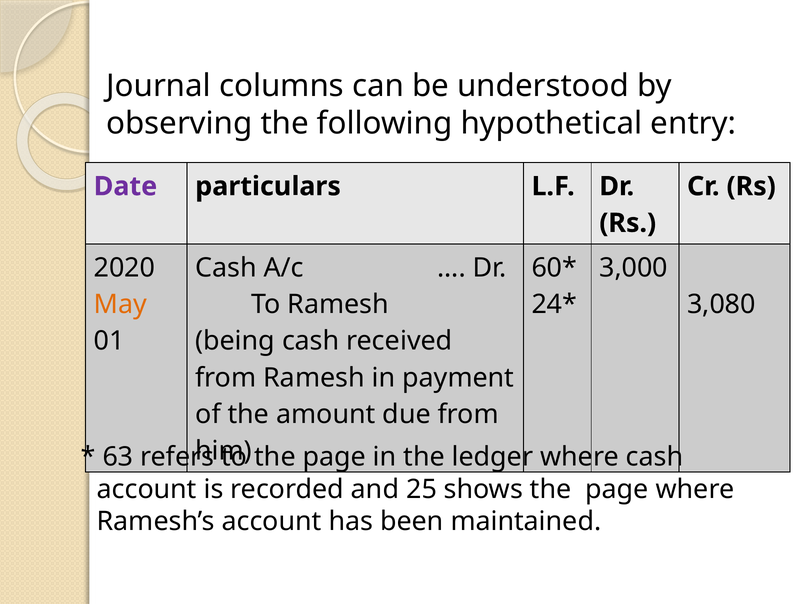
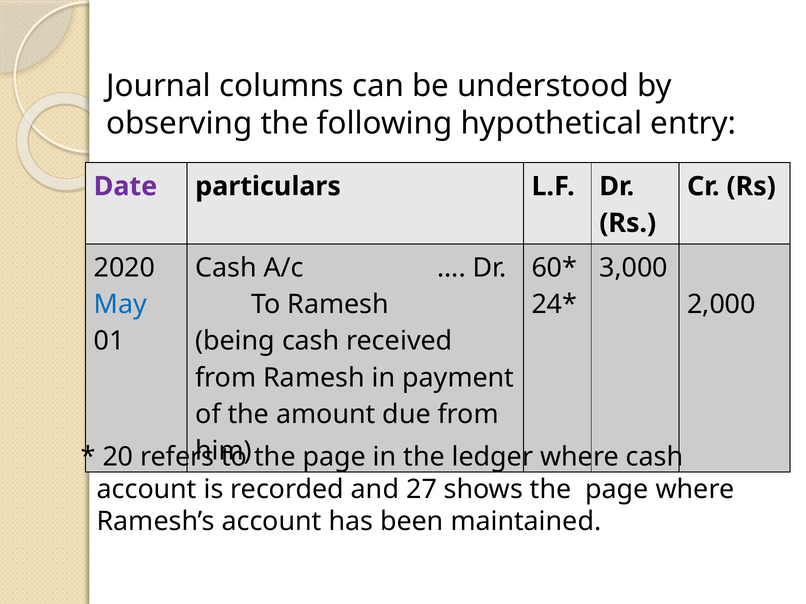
May colour: orange -> blue (120, 305)
3,080: 3,080 -> 2,000 (721, 305)
63: 63 -> 20 (118, 457)
25: 25 -> 27 (421, 490)
